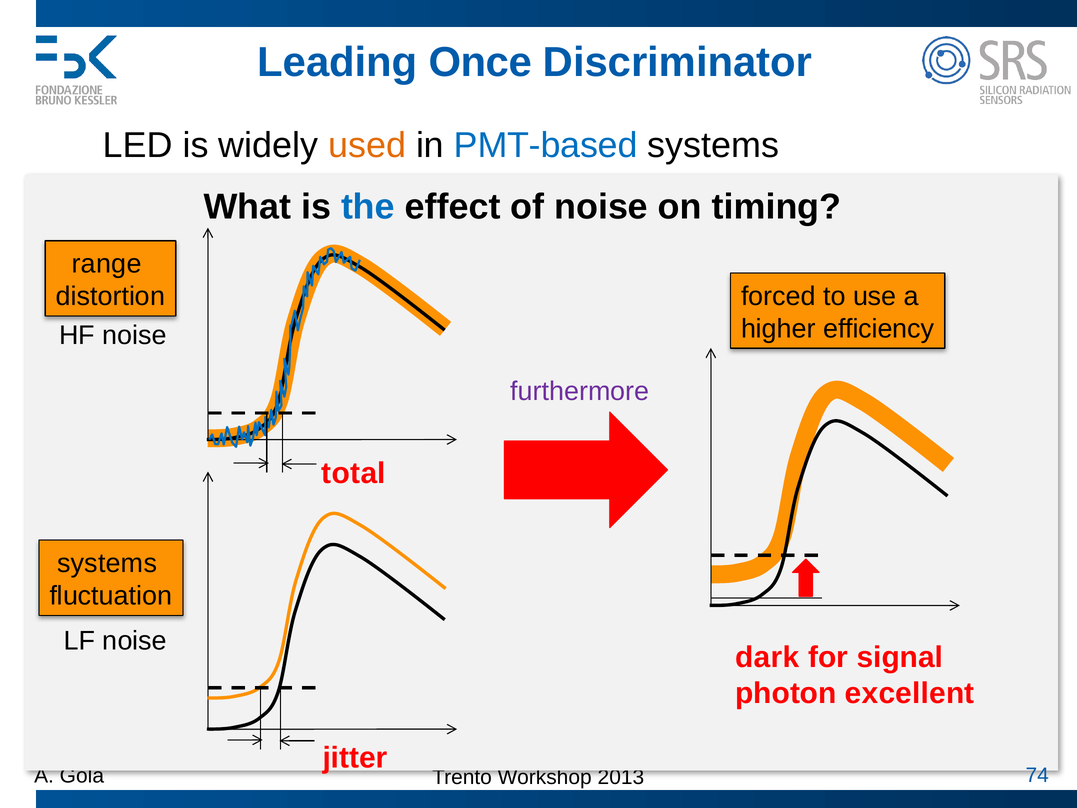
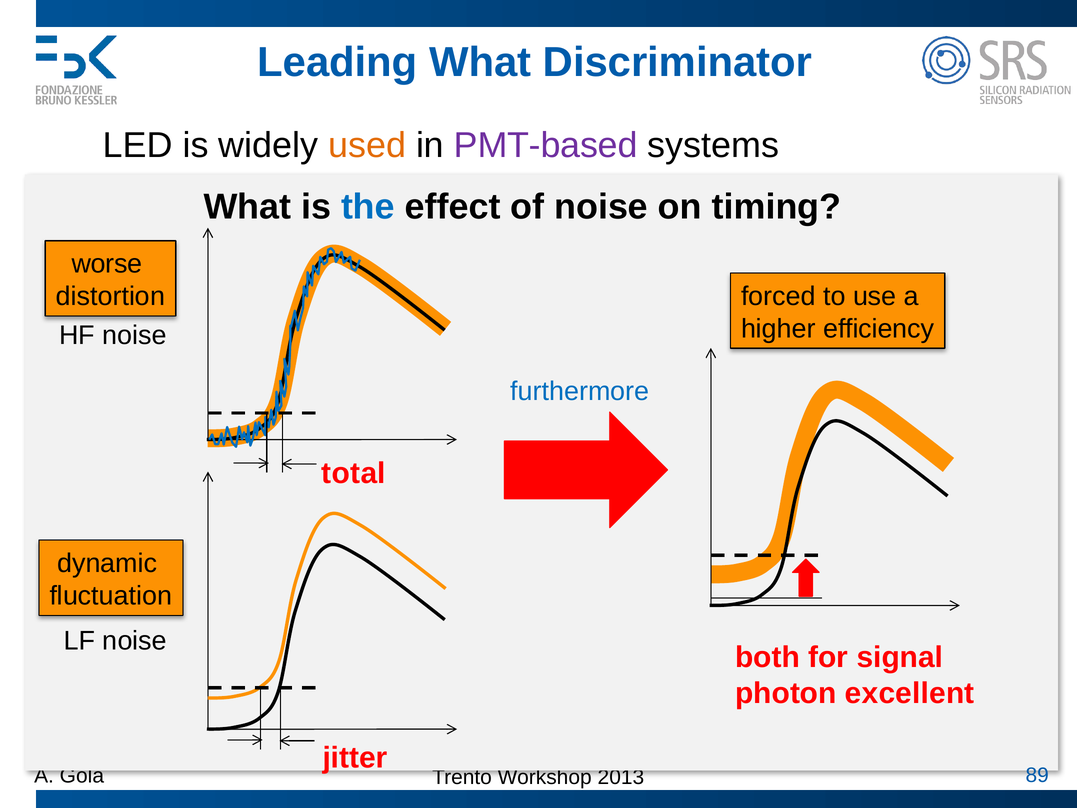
Leading Once: Once -> What (480, 62)
PMT-based colour: blue -> purple (546, 145)
range: range -> worse (107, 264)
furthermore colour: purple -> blue (580, 391)
systems: systems -> dynamic (107, 563)
dark: dark -> both (768, 657)
74: 74 -> 89 (1037, 775)
